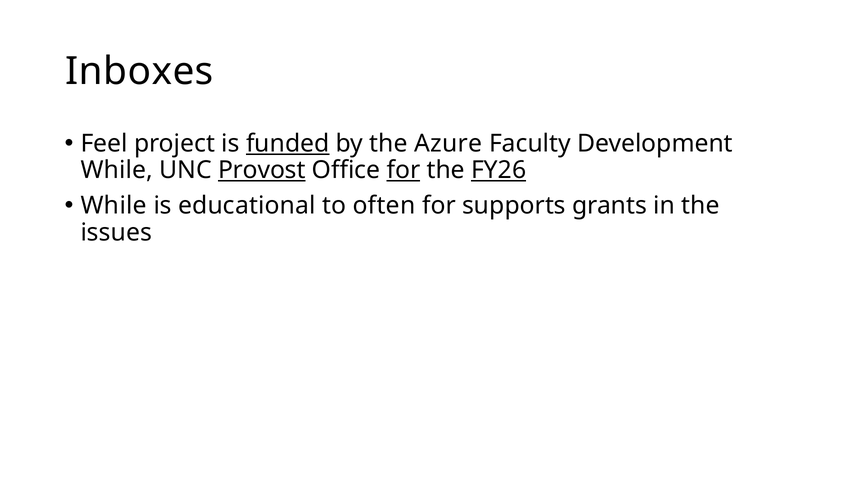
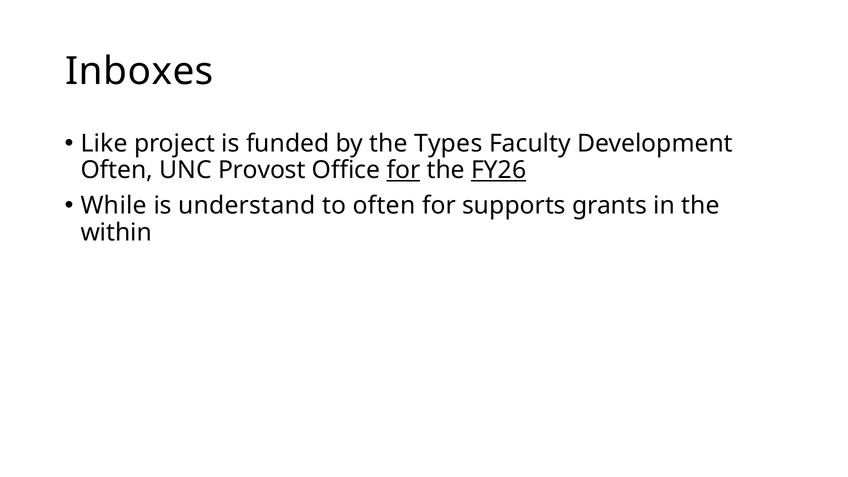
Feel: Feel -> Like (104, 143)
funded underline: present -> none (288, 143)
Azure: Azure -> Types (448, 143)
While: While -> Often (117, 170)
Provost underline: present -> none (262, 170)
educational: educational -> understand (247, 206)
issues: issues -> within (116, 232)
